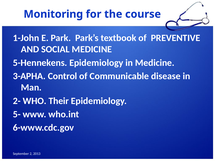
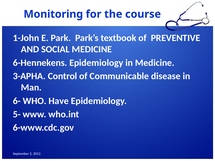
5-Hennekens: 5-Hennekens -> 6-Hennekens (40, 63)
2-: 2- -> 6- (17, 101)
Their: Their -> Have (59, 101)
